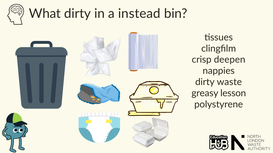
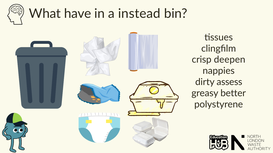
What dirty: dirty -> have (78, 14)
waste: waste -> assess (229, 82)
lesson: lesson -> better (233, 93)
